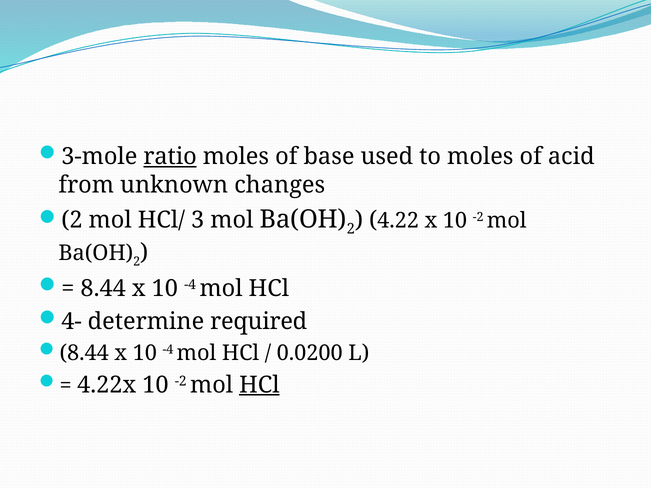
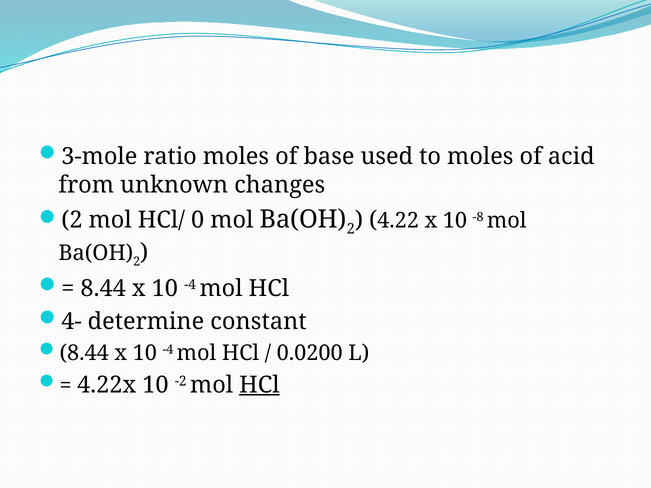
ratio underline: present -> none (170, 157)
3: 3 -> 0 (198, 220)
x 10 -2: -2 -> -8 (478, 217)
required: required -> constant (259, 322)
